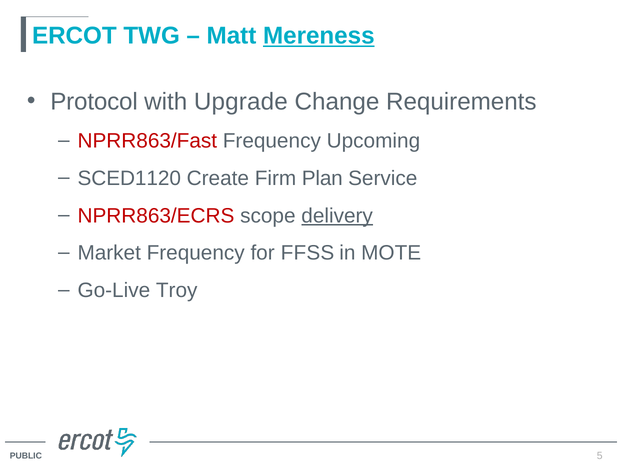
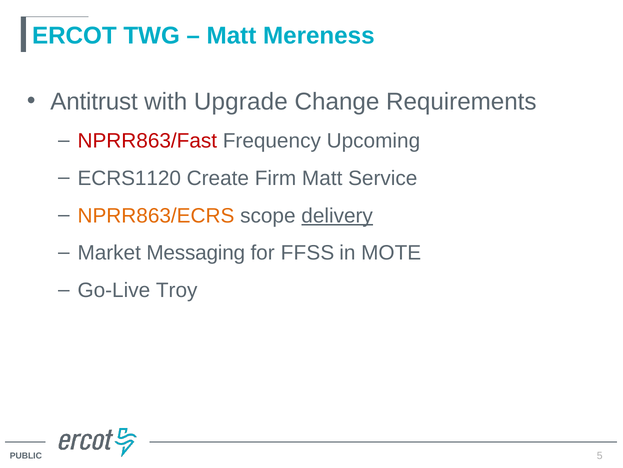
Mereness underline: present -> none (319, 36)
Protocol: Protocol -> Antitrust (94, 101)
SCED1120: SCED1120 -> ECRS1120 (129, 178)
Firm Plan: Plan -> Matt (322, 178)
NPRR863/ECRS colour: red -> orange (156, 215)
Market Frequency: Frequency -> Messaging (196, 253)
